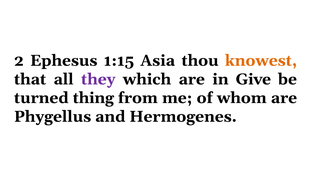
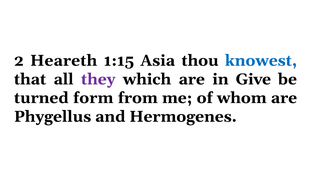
Ephesus: Ephesus -> Heareth (64, 61)
knowest colour: orange -> blue (261, 61)
thing: thing -> form (93, 98)
